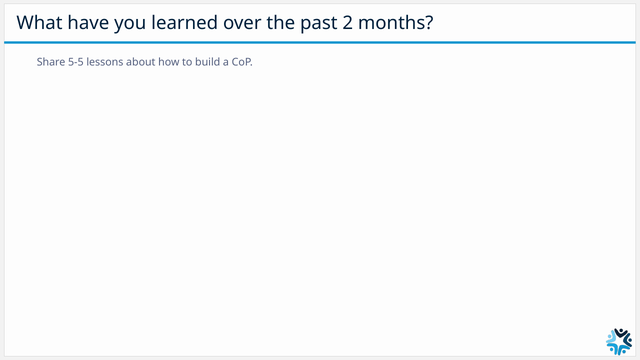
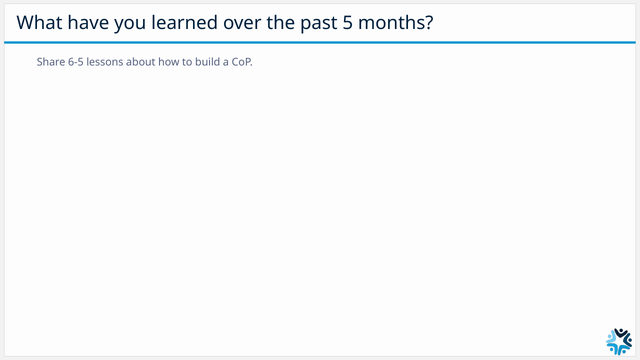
2: 2 -> 5 (348, 23)
5-5: 5-5 -> 6-5 (76, 62)
